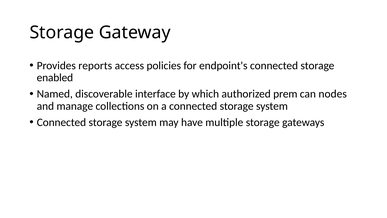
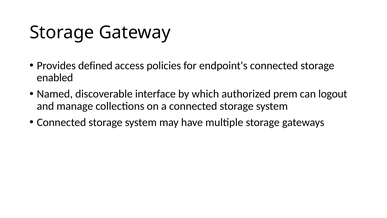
reports: reports -> defined (95, 65)
nodes: nodes -> logout (333, 94)
